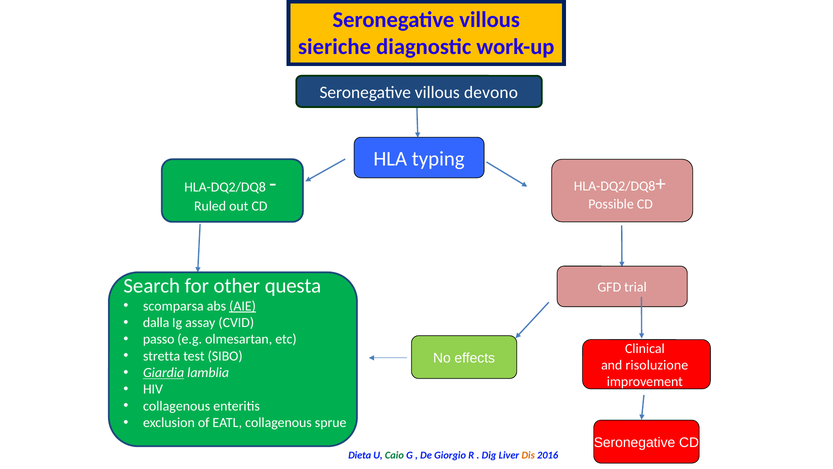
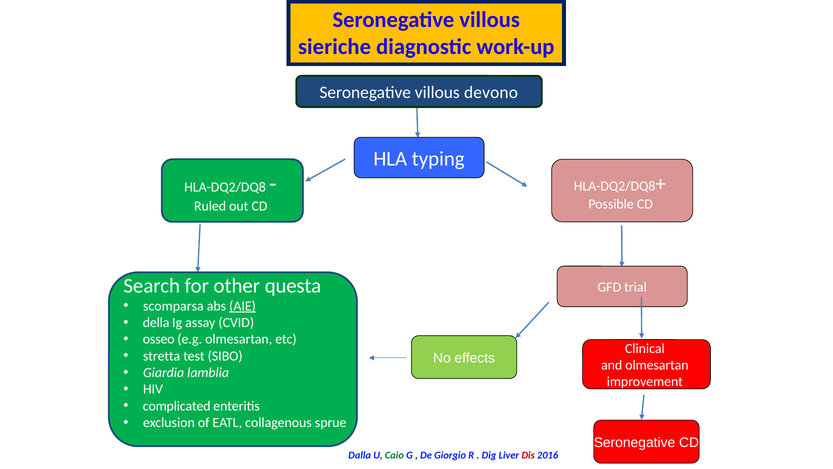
dalla: dalla -> della (156, 322)
passo: passo -> osseo (159, 339)
and risoluzione: risoluzione -> olmesartan (657, 365)
Giardia underline: present -> none (164, 372)
collagenous: collagenous -> complicated (177, 406)
Dieta: Dieta -> Dalla (360, 455)
Dis colour: orange -> red (528, 455)
